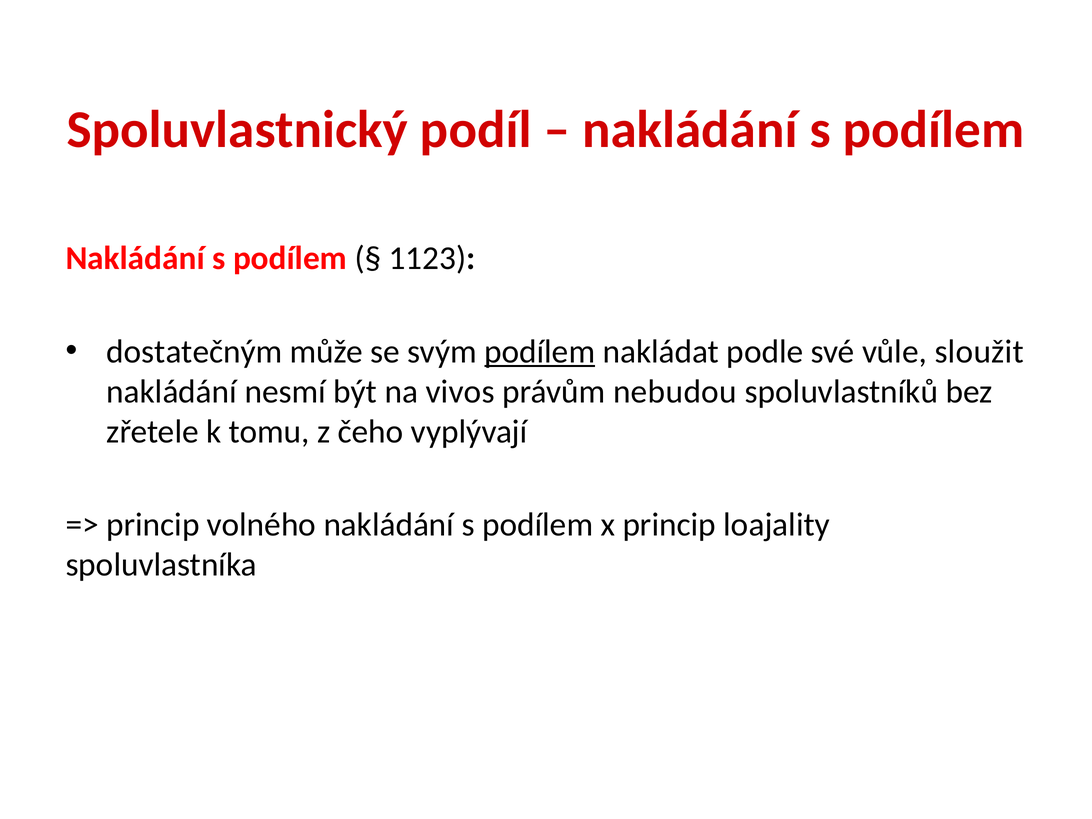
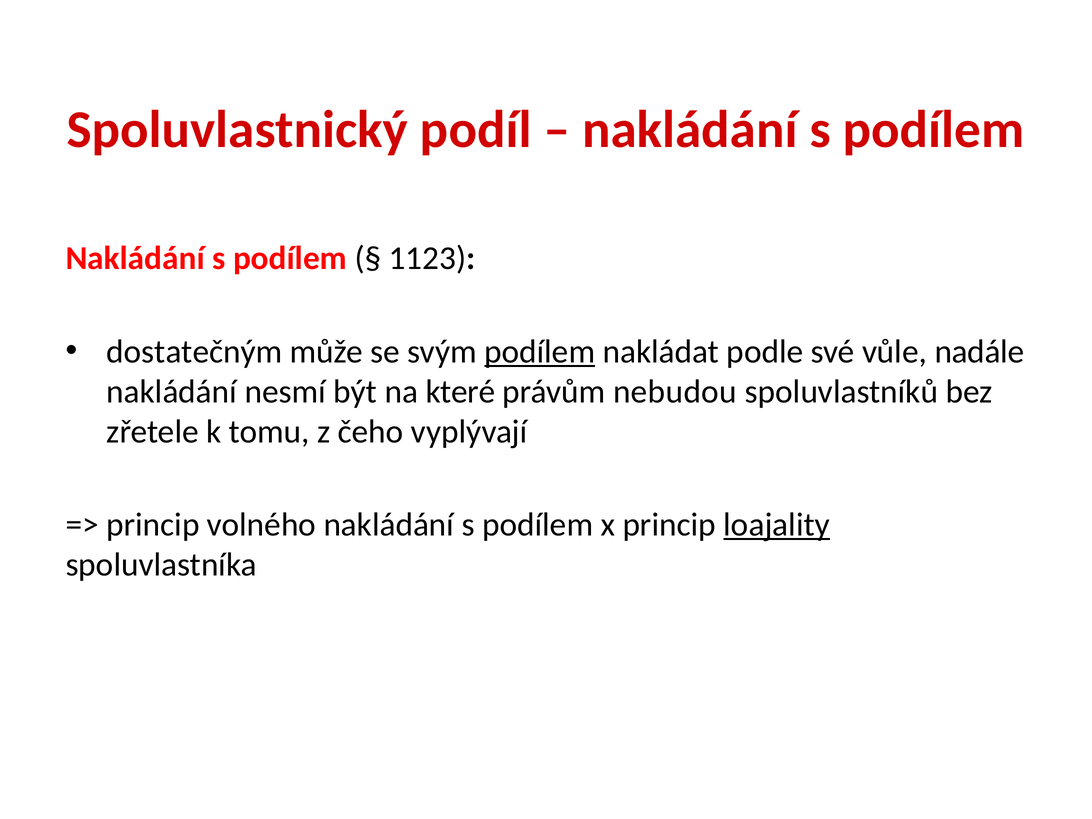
sloužit: sloužit -> nadále (979, 352)
vivos: vivos -> které (460, 392)
loajality underline: none -> present (777, 525)
